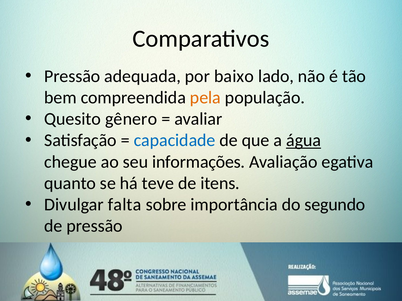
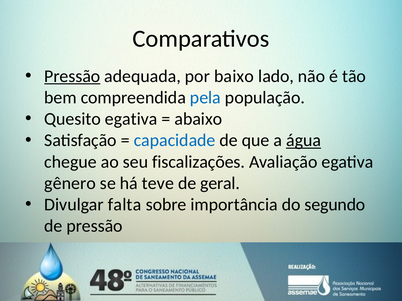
Pressão underline: none -> present (72, 76)
pela colour: orange -> blue (205, 98)
Quesito gênero: gênero -> egativa (131, 119)
avaliar: avaliar -> abaixo (198, 119)
informações: informações -> fiscalizações (199, 162)
quanto: quanto -> gênero (70, 184)
itens: itens -> geral (220, 184)
